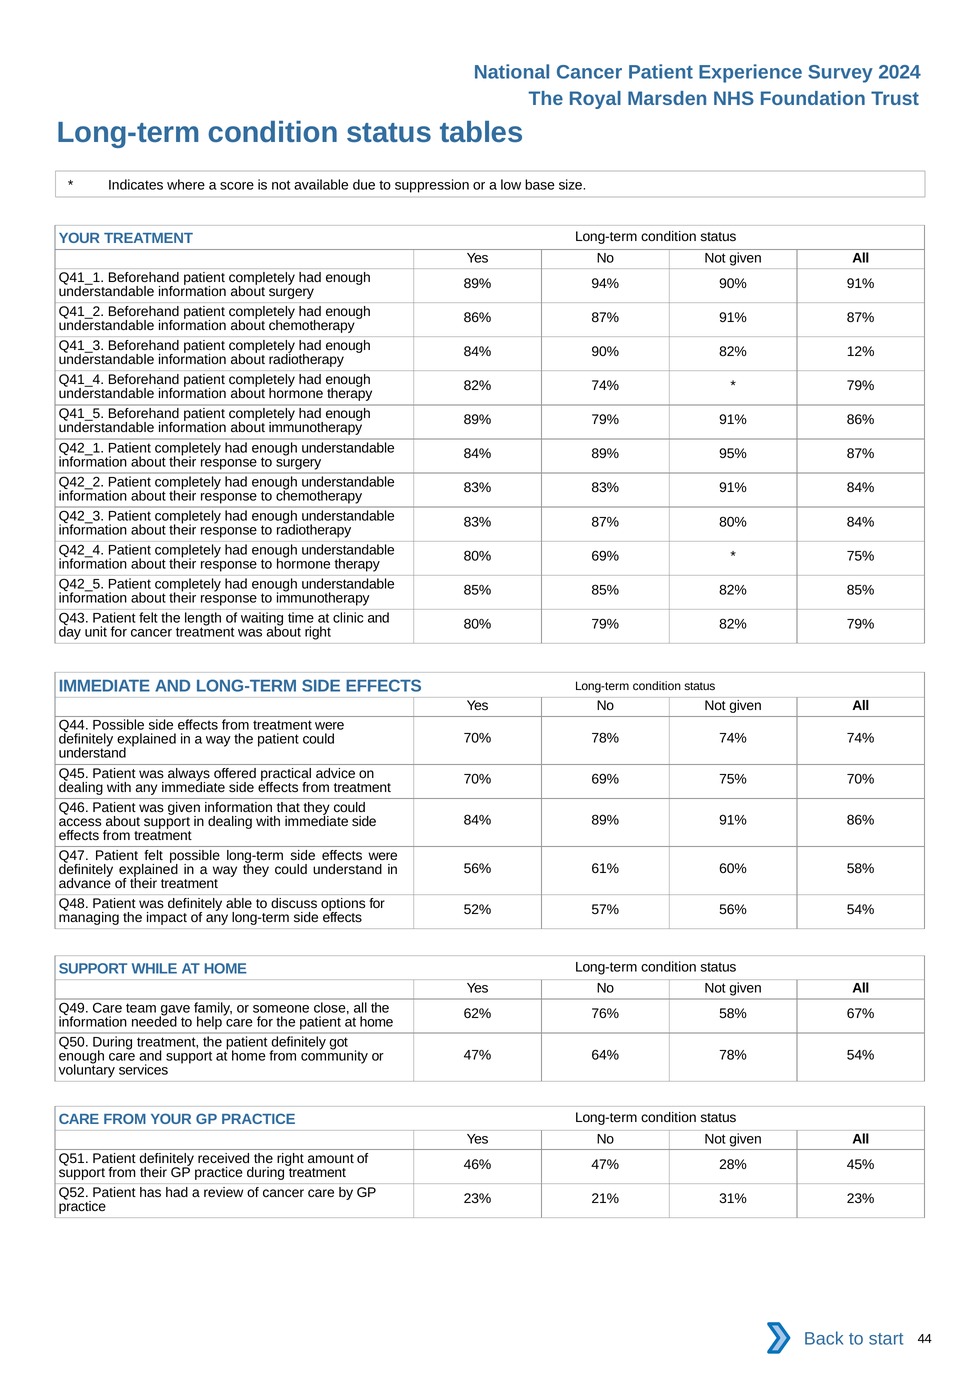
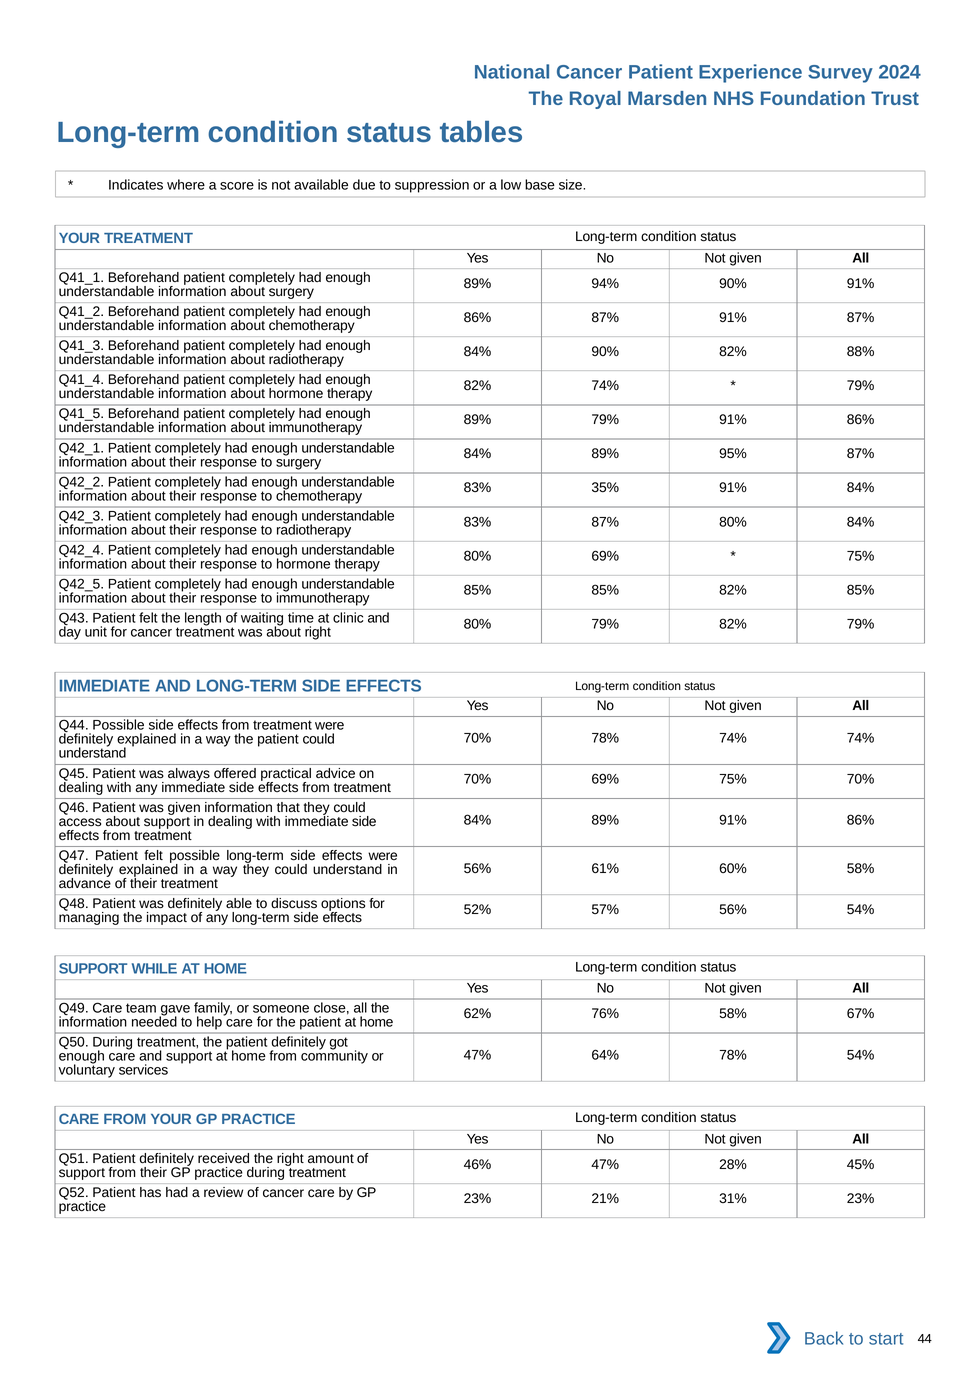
12%: 12% -> 88% (861, 352)
83% 83%: 83% -> 35% (605, 488)
